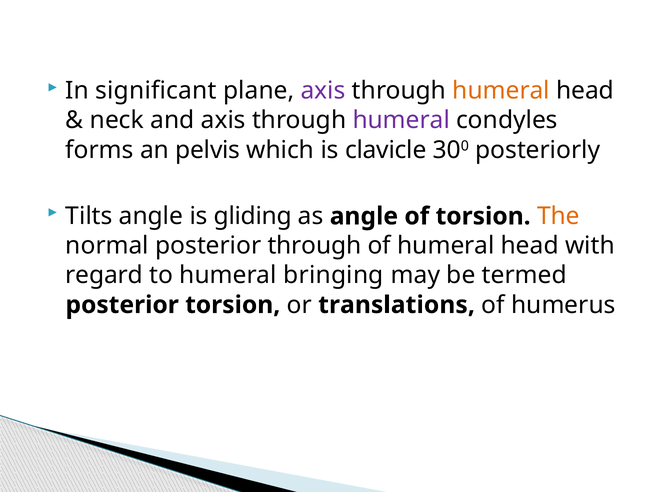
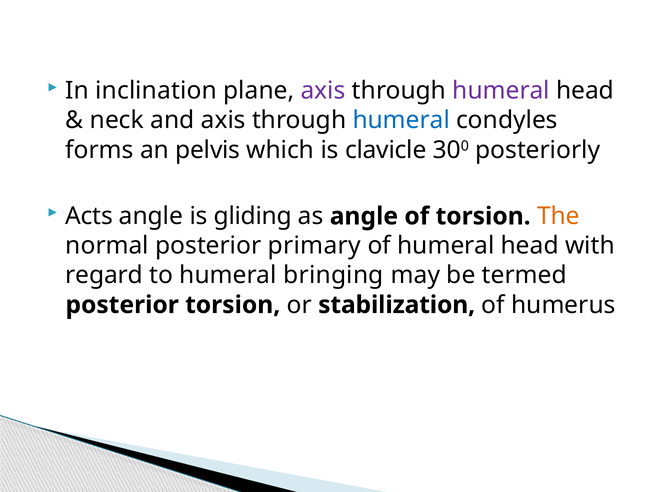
significant: significant -> inclination (156, 91)
humeral colour: orange -> purple (501, 91)
humeral colour: purple -> blue (401, 120)
Tilts: Tilts -> Acts (89, 216)
posterior through: through -> primary (314, 246)
translations: translations -> stabilization (397, 305)
